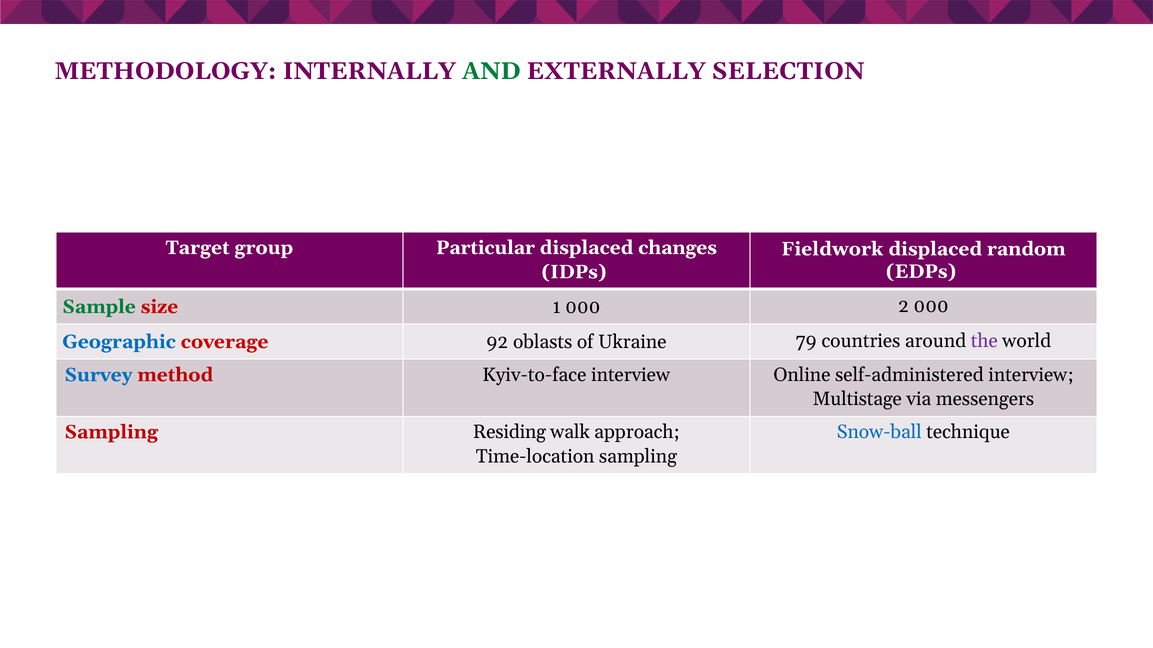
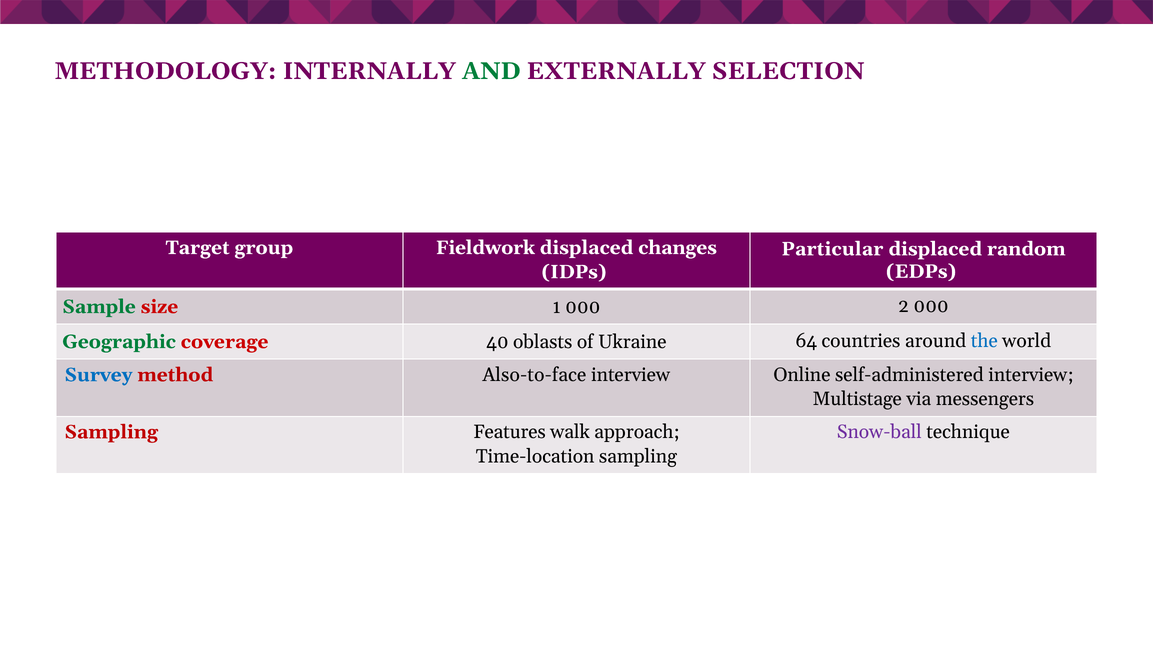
Particular: Particular -> Fieldwork (485, 248)
Fieldwork: Fieldwork -> Particular (832, 249)
Geographic colour: blue -> green (119, 342)
92: 92 -> 40 (497, 342)
79: 79 -> 64 (806, 341)
the colour: purple -> blue (984, 341)
Kyiv-to-face: Kyiv-to-face -> Also-to-face (534, 375)
Residing: Residing -> Features (509, 432)
Snow-ball colour: blue -> purple (879, 432)
